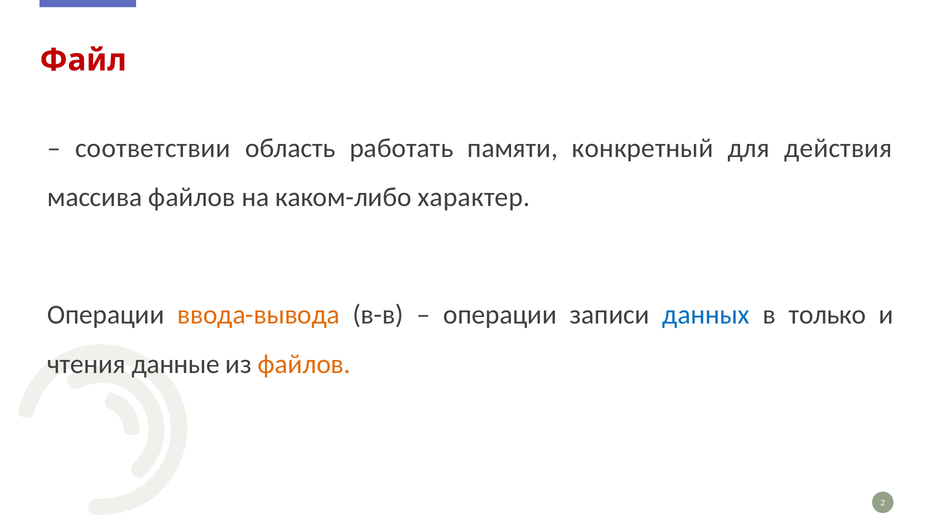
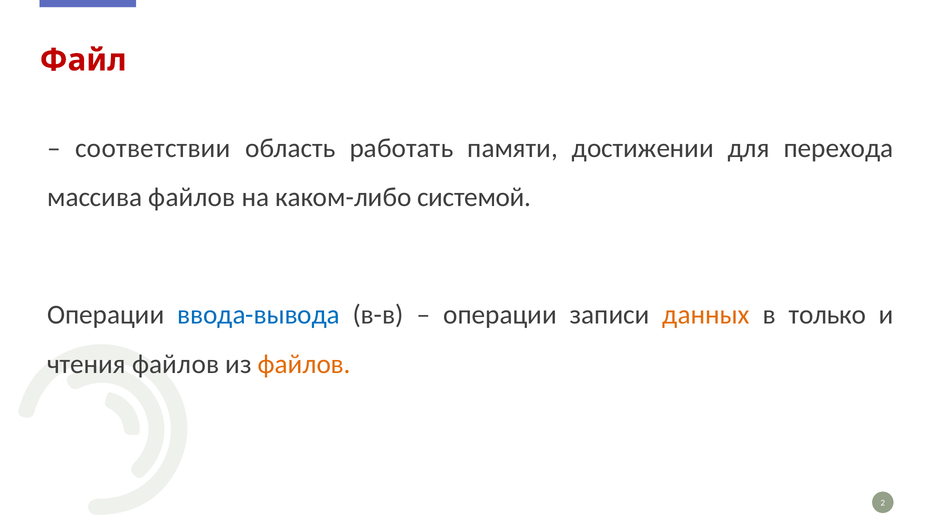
конкретный: конкретный -> достижении (643, 148)
действия: действия -> перехода (839, 148)
характер: характер -> системой (474, 197)
ввода-вывода colour: orange -> blue (259, 315)
данных colour: blue -> orange (706, 315)
чтения данные: данные -> файлов (176, 364)
